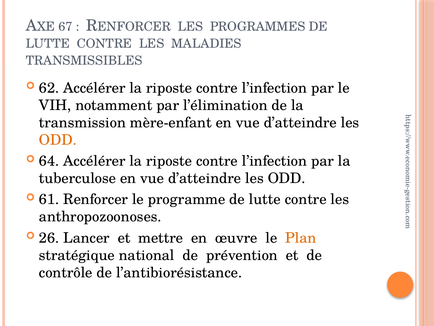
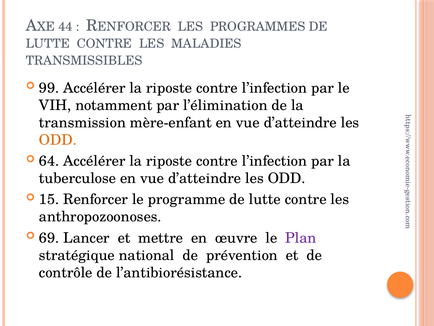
67: 67 -> 44 (65, 27)
62: 62 -> 99 (49, 88)
61: 61 -> 15 (49, 199)
26: 26 -> 69 (49, 238)
Plan colour: orange -> purple (301, 238)
